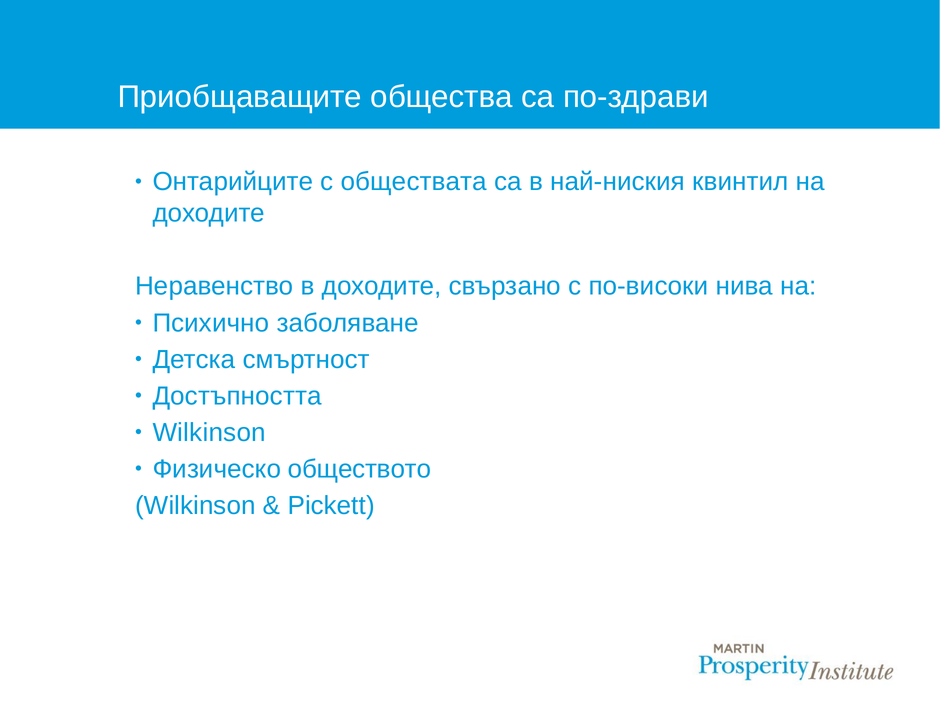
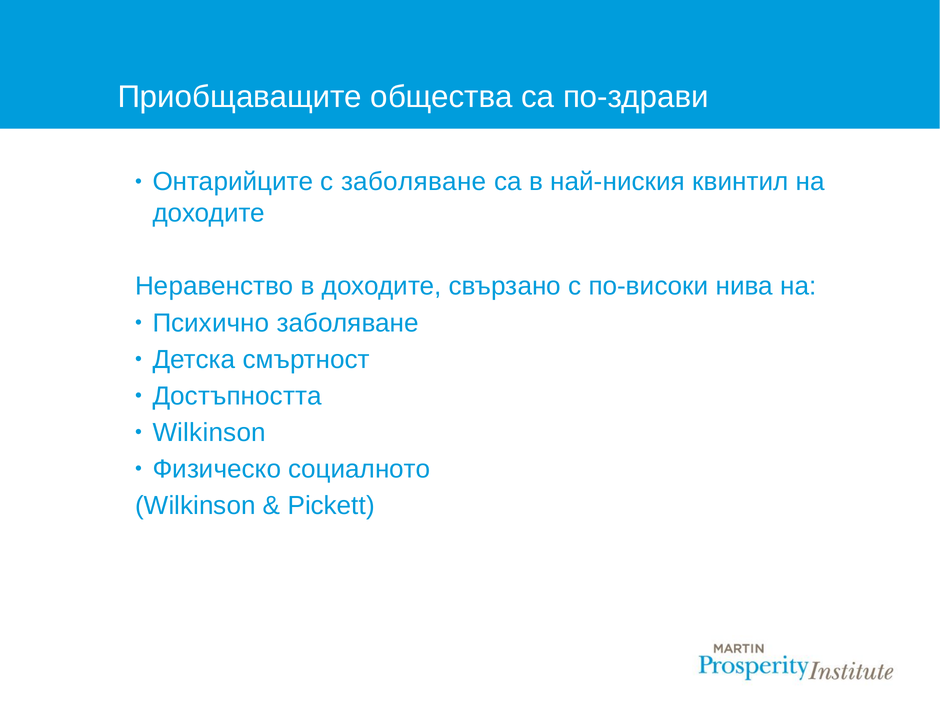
с обществата: обществата -> заболяване (414, 182)
обществото: обществото -> социалното (359, 469)
